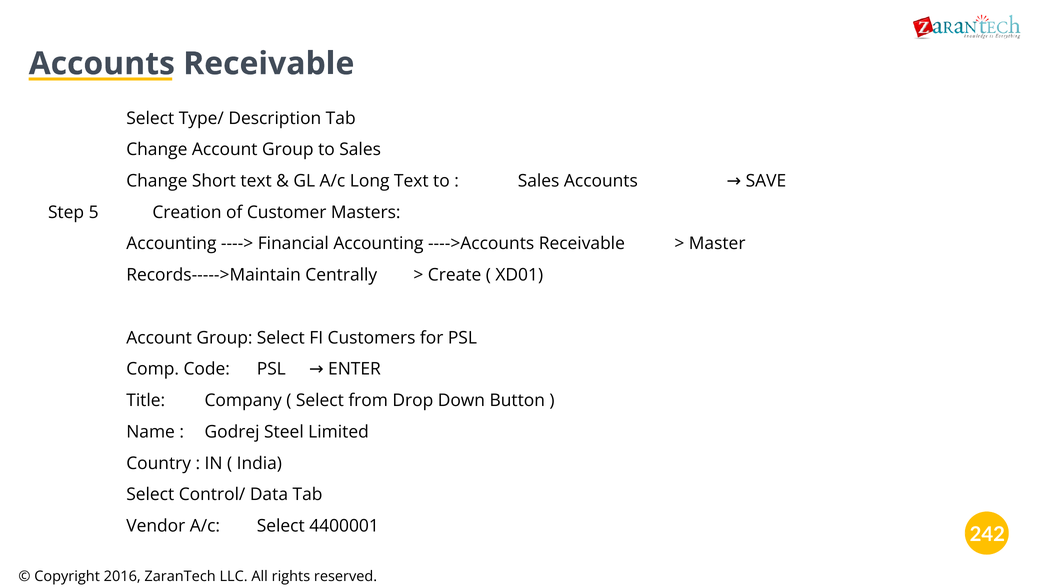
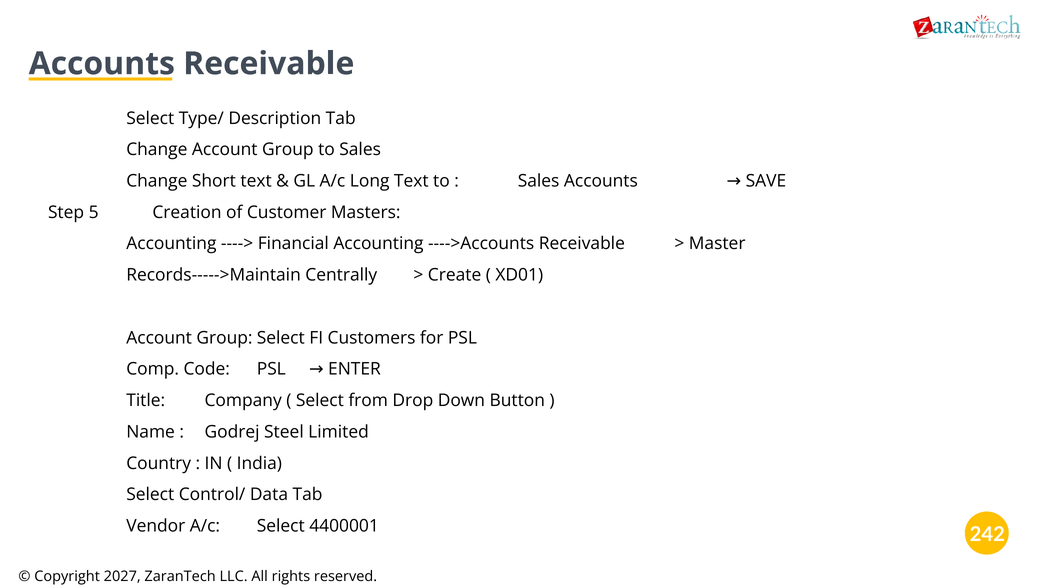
2016: 2016 -> 2027 (122, 576)
